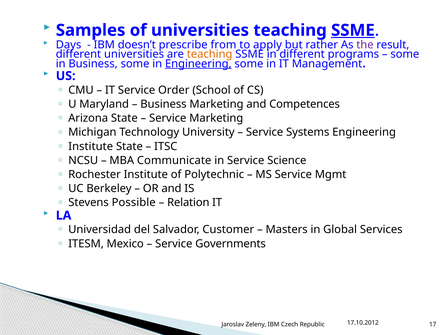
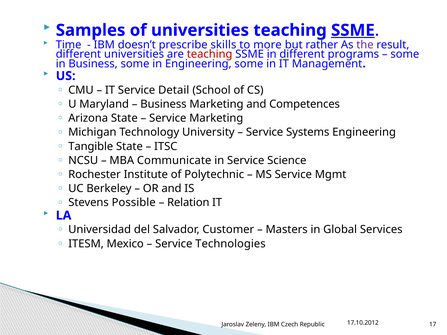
Days: Days -> Time (69, 45)
from: from -> skills (223, 45)
apply: apply -> more (267, 45)
teaching colour: orange -> red (210, 54)
Engineering underline: present -> none (198, 64)
Order: Order -> Detail (174, 90)
Institute: Institute -> Tangible (91, 146)
Governments: Governments -> Technologies (230, 244)
